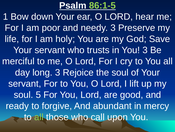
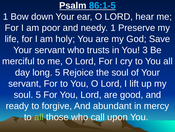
86:1-5 colour: light green -> light blue (102, 6)
needy 3: 3 -> 1 (113, 28)
long 3: 3 -> 5 (58, 72)
